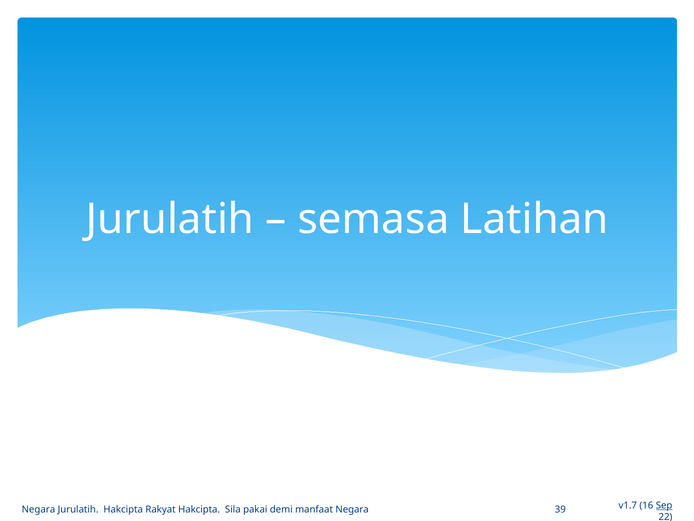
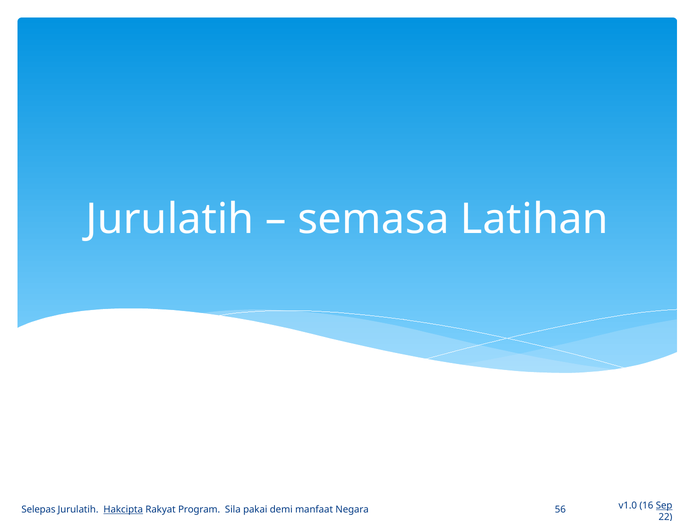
v1.7: v1.7 -> v1.0 (628, 505)
Negara: Negara -> Selepas (38, 509)
Hakcipta underline: none -> present (123, 509)
Rakyat Hakcipta: Hakcipta -> Program (199, 509)
39: 39 -> 56 (560, 509)
